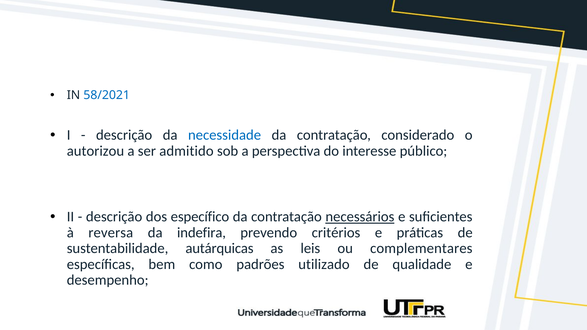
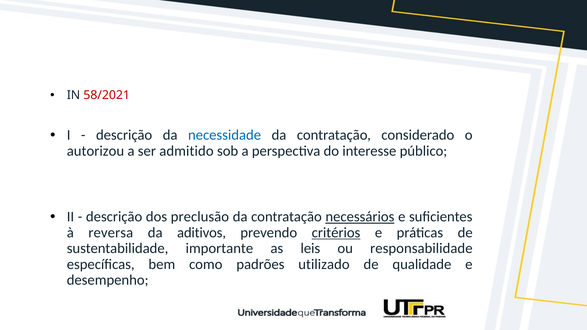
58/2021 colour: blue -> red (107, 95)
específico: específico -> preclusão (200, 217)
indefira: indefira -> aditivos (202, 233)
critérios underline: none -> present (336, 233)
autárquicas: autárquicas -> importante (219, 249)
complementares: complementares -> responsabilidade (421, 249)
